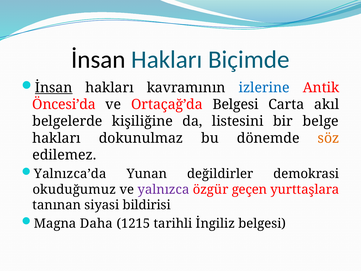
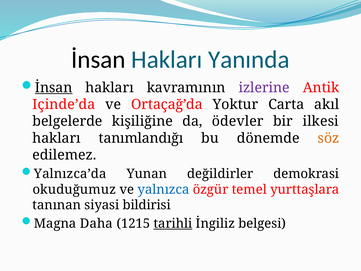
Biçimde: Biçimde -> Yanında (249, 60)
izlerine colour: blue -> purple (264, 88)
Öncesi’da: Öncesi’da -> Içinde’da (64, 104)
Ortaçağ’da Belgesi: Belgesi -> Yoktur (235, 104)
listesini: listesini -> ödevler (238, 121)
belge: belge -> ilkesi (321, 121)
dokunulmaz: dokunulmaz -> tanımlandığı (141, 138)
yalnızca colour: purple -> blue (164, 189)
geçen: geçen -> temel (249, 189)
tarihli underline: none -> present (173, 223)
